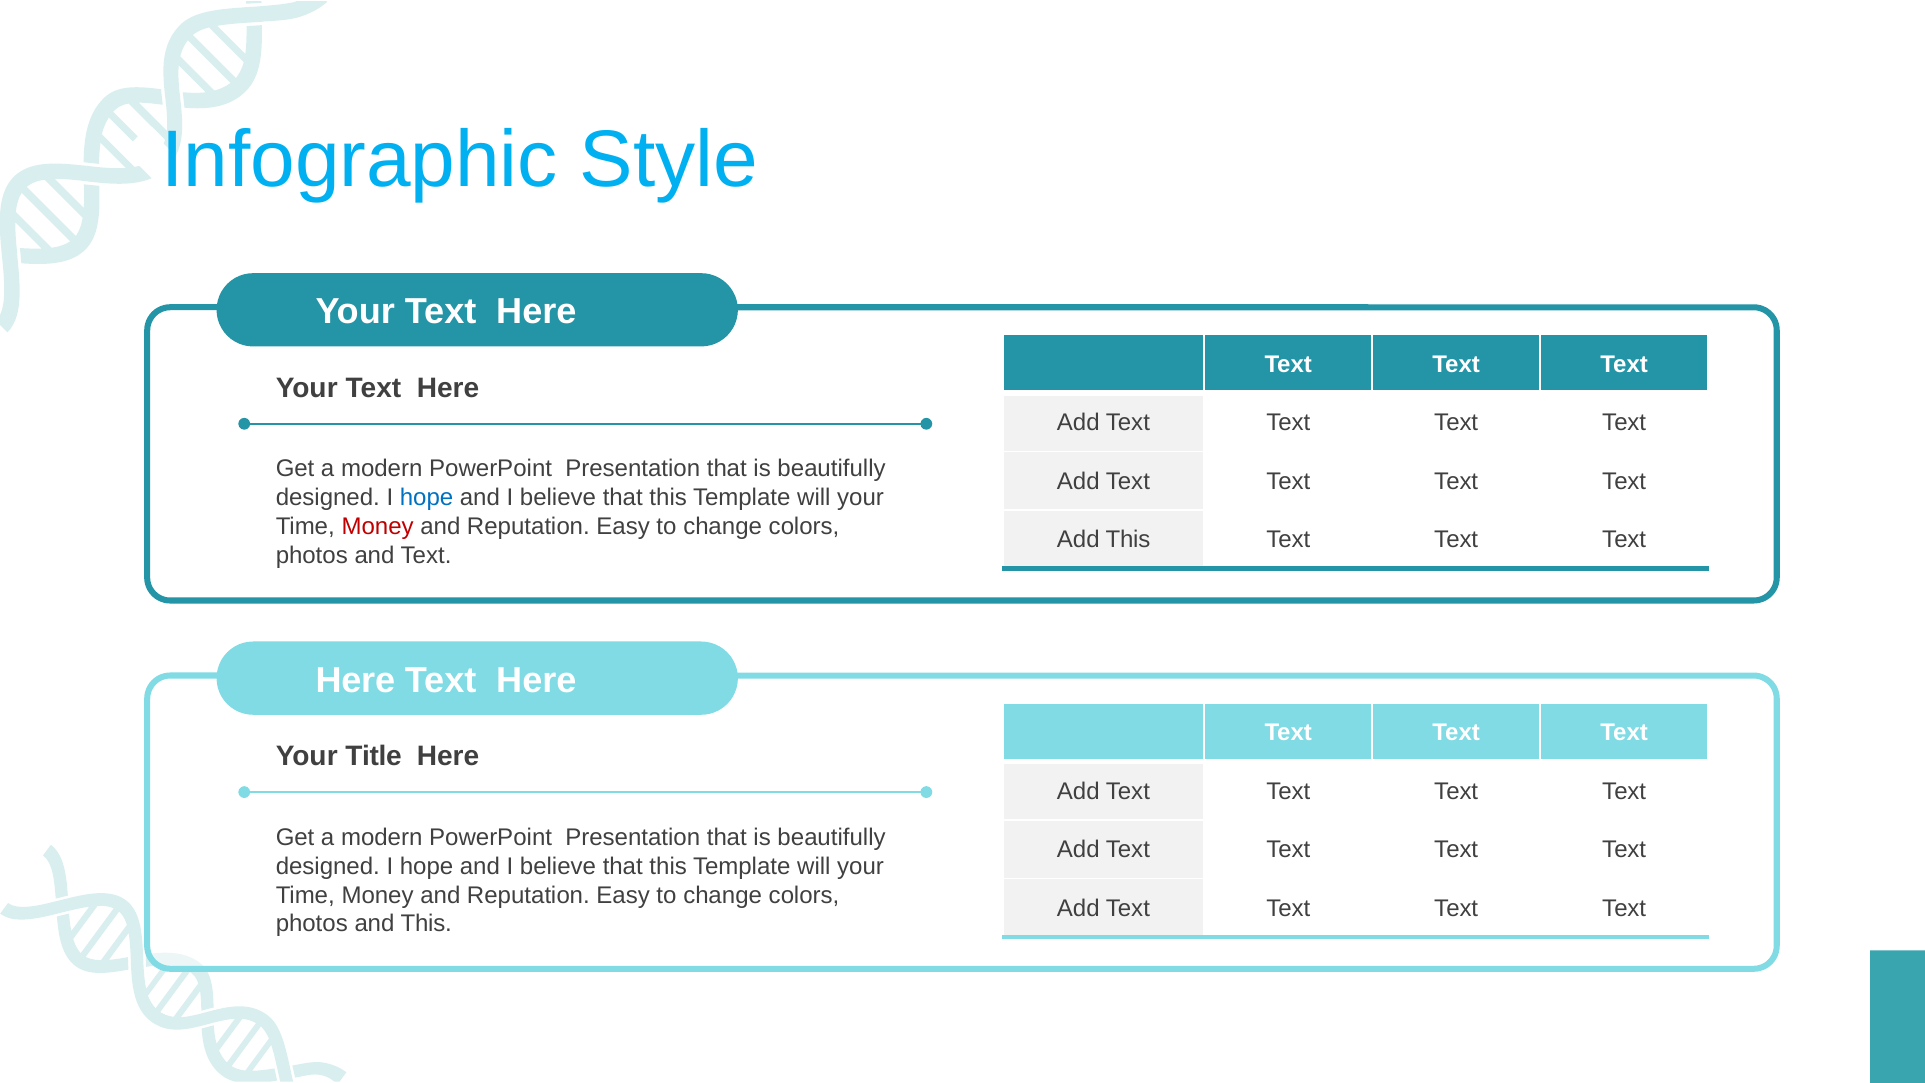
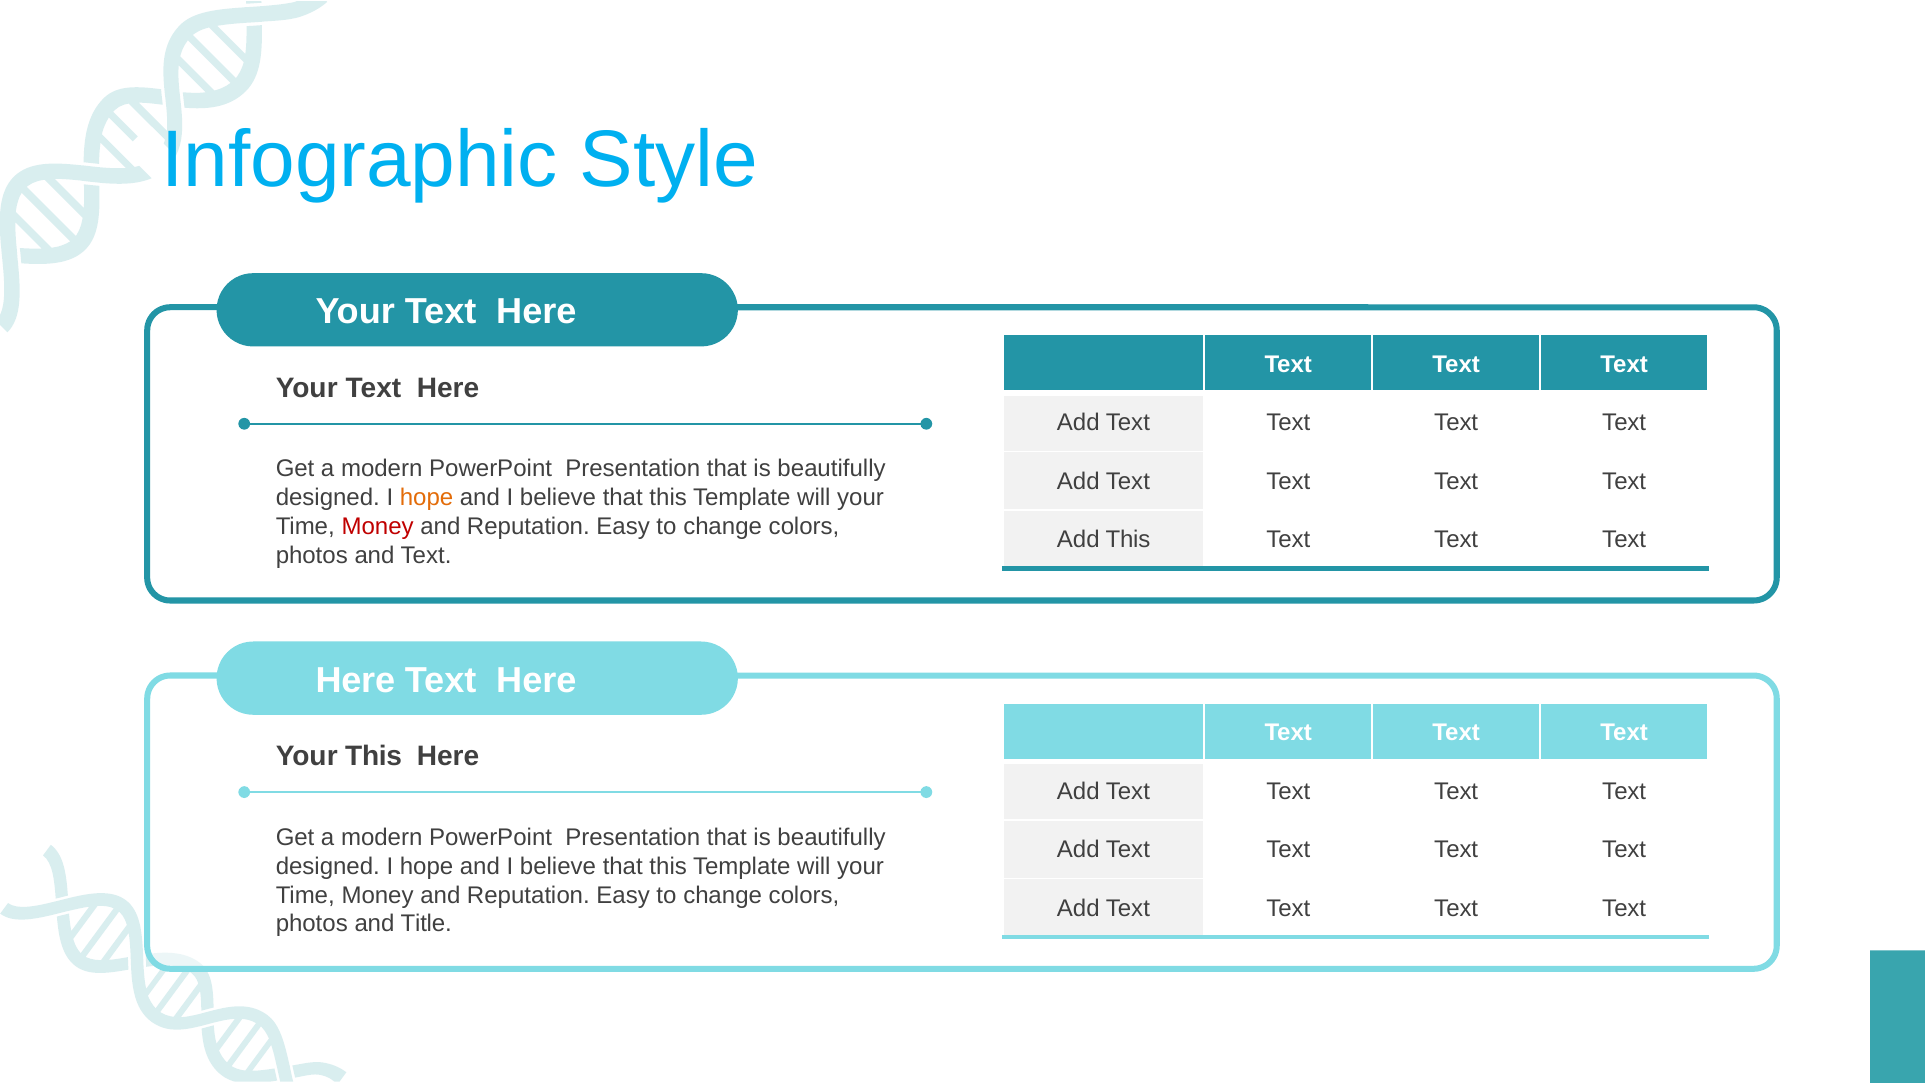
hope colour: blue -> orange (427, 498)
Your Title: Title -> This (374, 756)
and This: This -> Title (426, 924)
